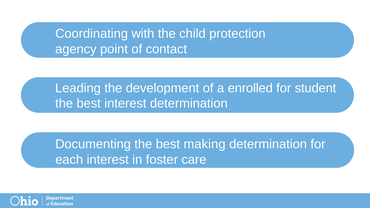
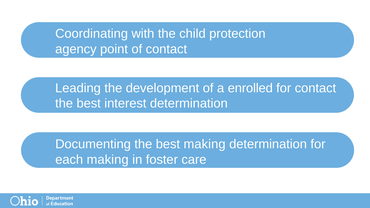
for student: student -> contact (315, 88)
each interest: interest -> making (108, 160)
